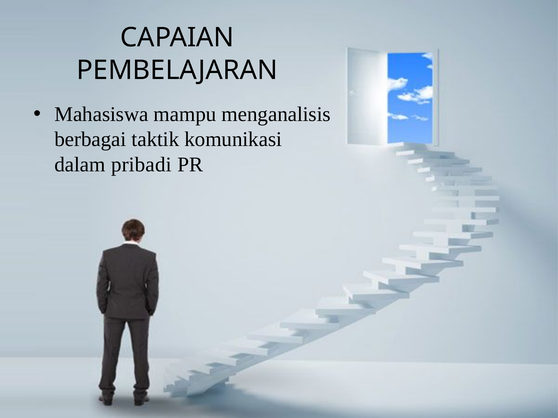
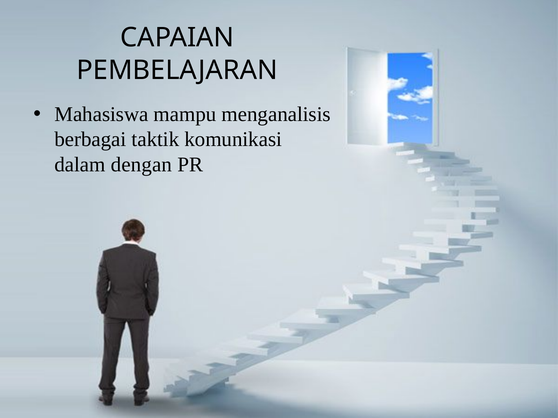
pribadi: pribadi -> dengan (141, 165)
